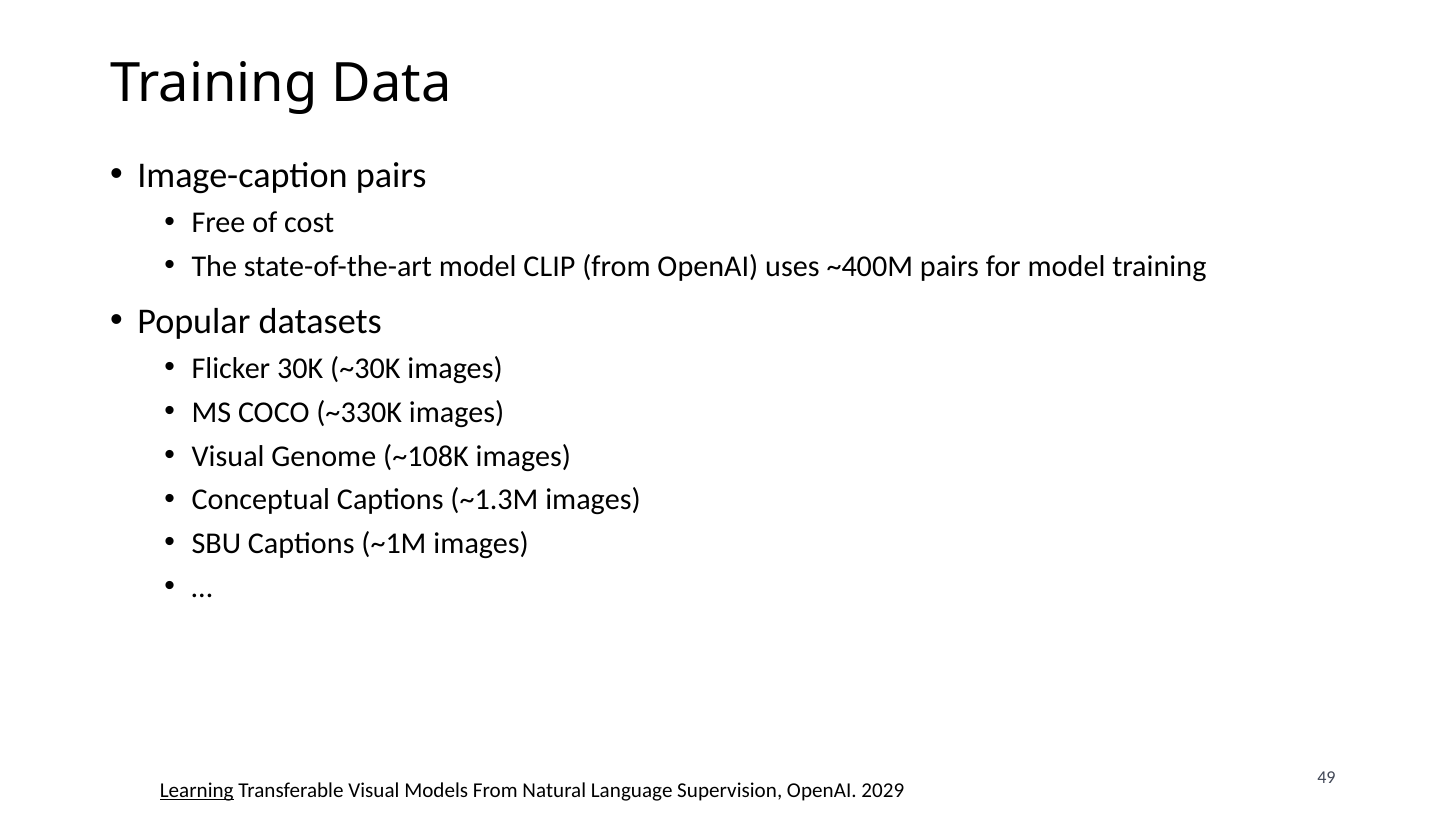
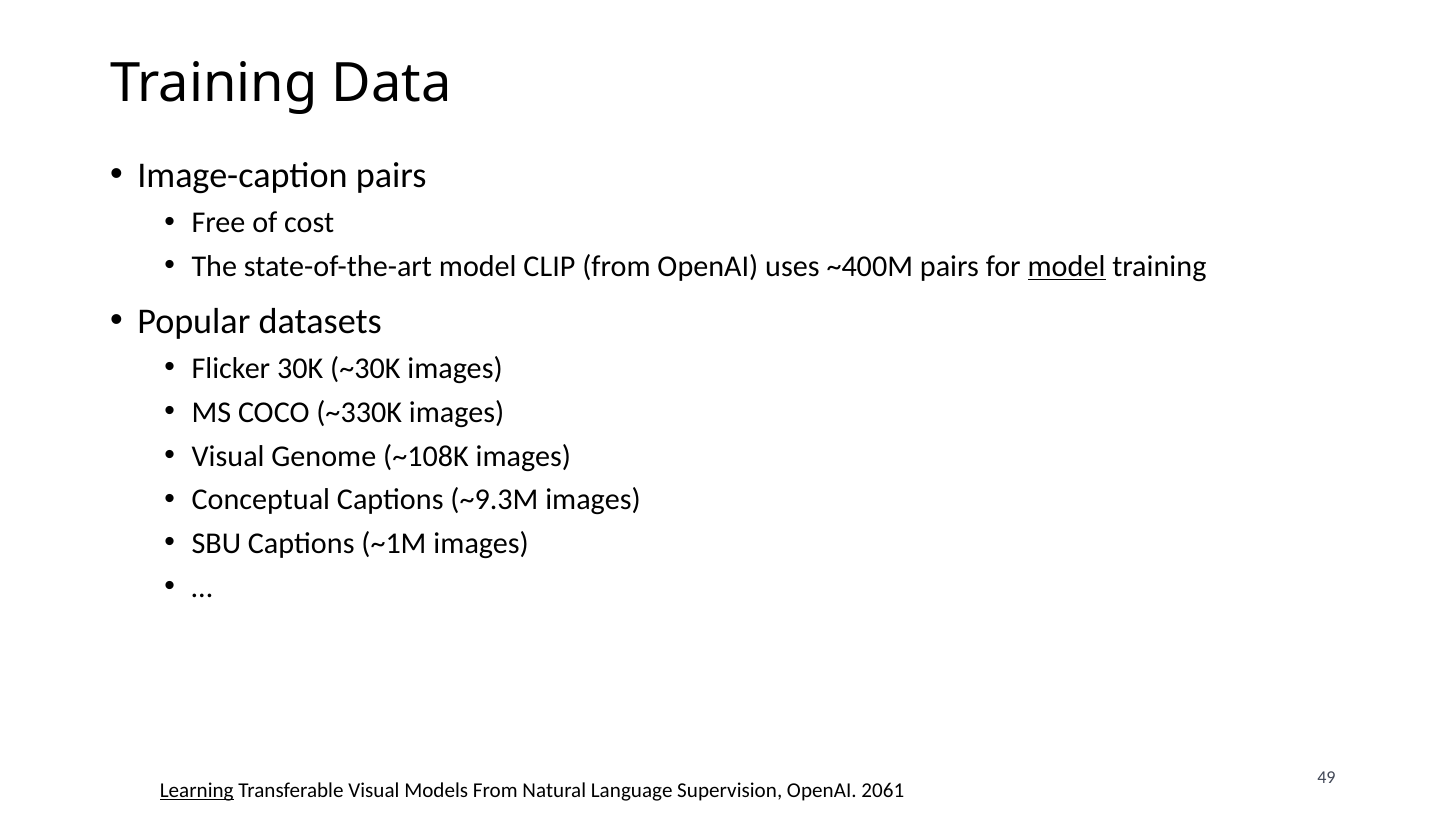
model underline: none -> present (1067, 266)
~1.3M: ~1.3M -> ~9.3M (494, 499)
2029: 2029 -> 2061 (883, 790)
